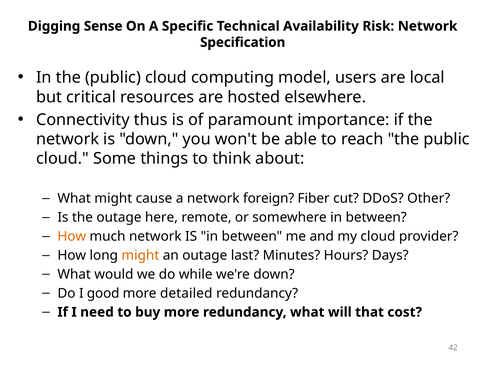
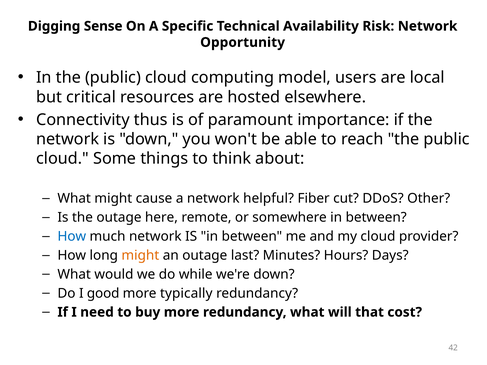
Specification: Specification -> Opportunity (243, 42)
foreign: foreign -> helpful (269, 199)
How colour: orange -> blue (72, 237)
detailed: detailed -> typically (186, 293)
